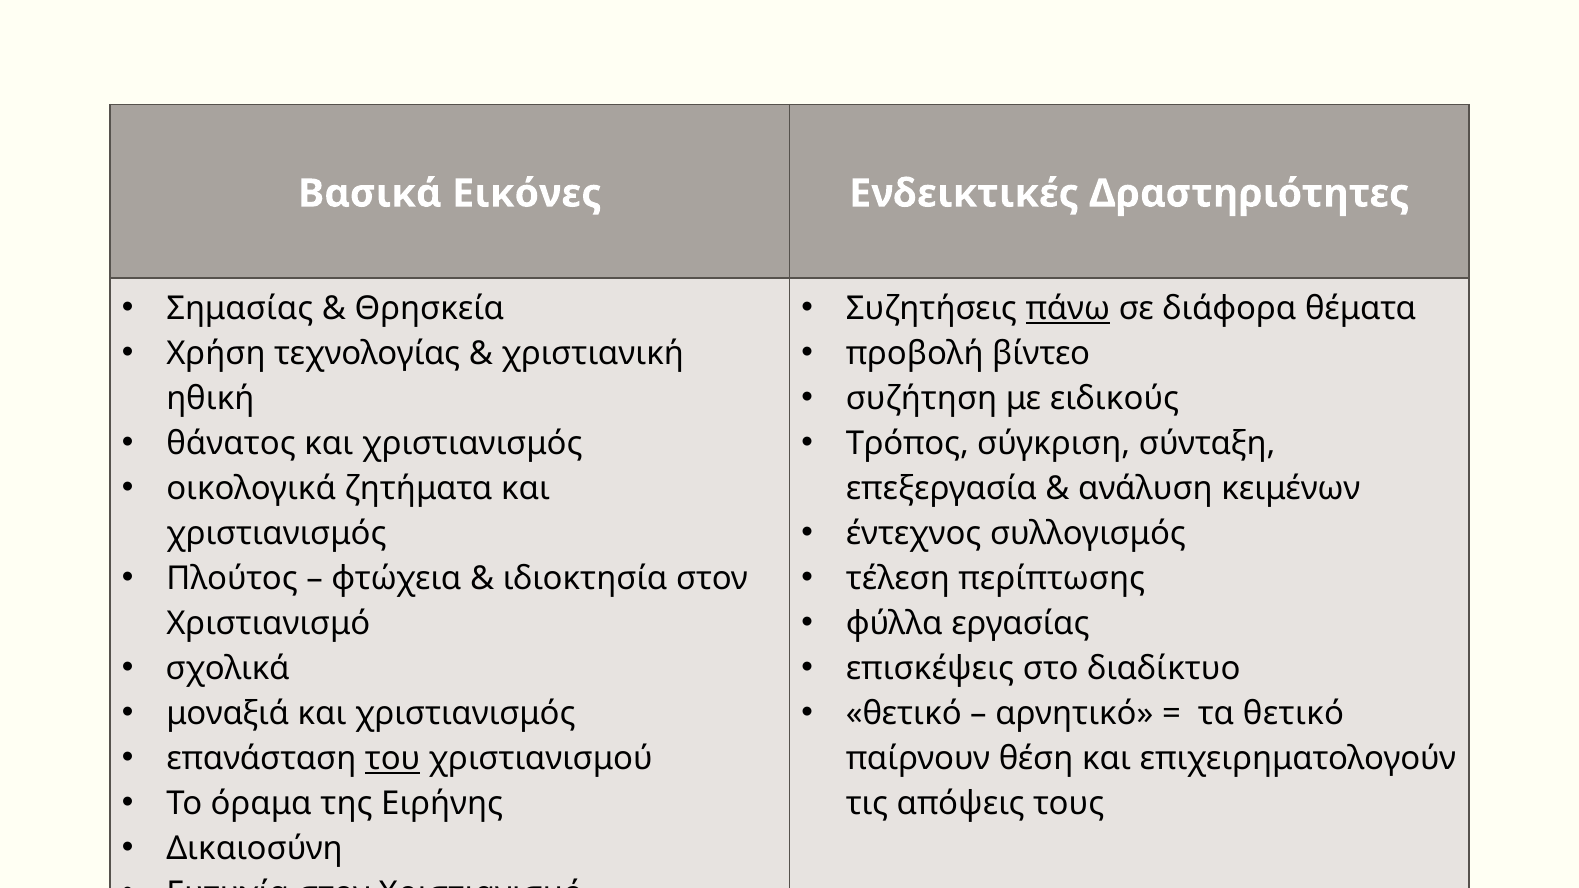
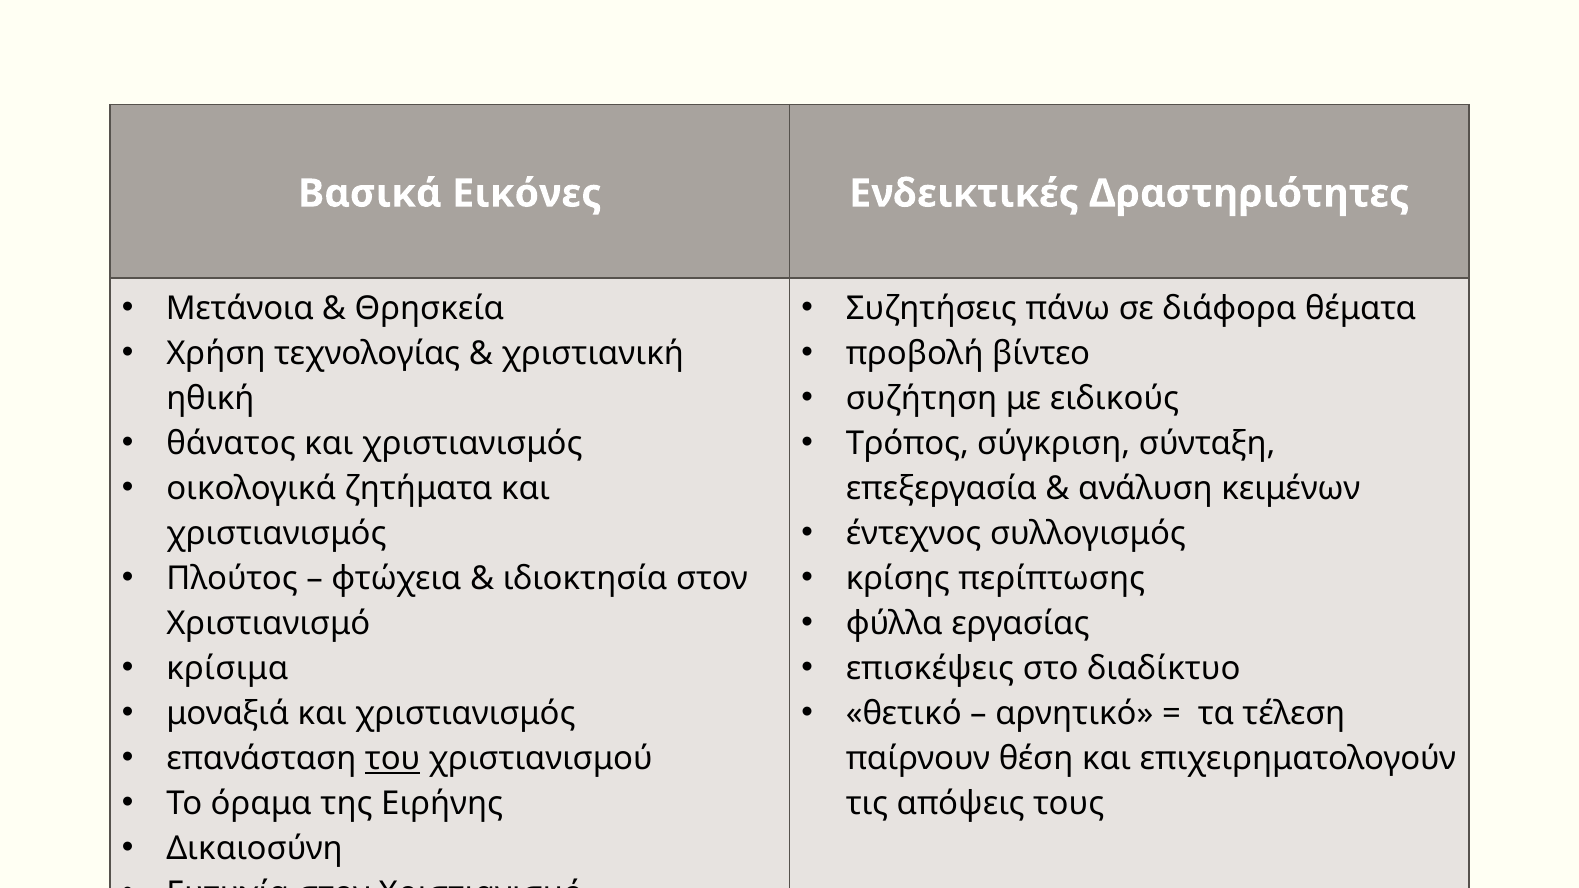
Σημασίας: Σημασίας -> Μετάνοια (240, 309)
πάνω underline: present -> none (1068, 309)
τέλεση: τέλεση -> κρίσης (898, 579)
σχολικά: σχολικά -> κρίσιμα (227, 669)
τα θετικό: θετικό -> τέλεση (1294, 714)
